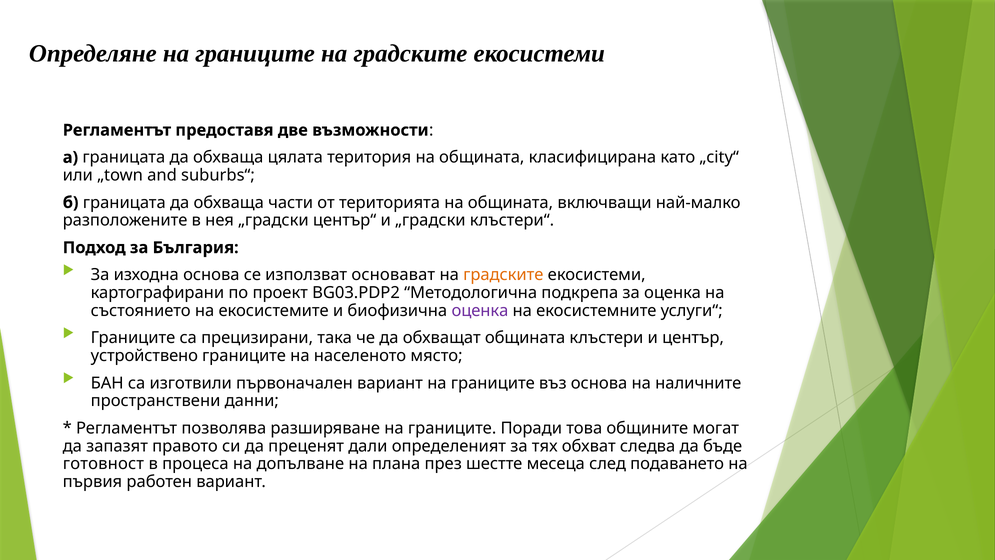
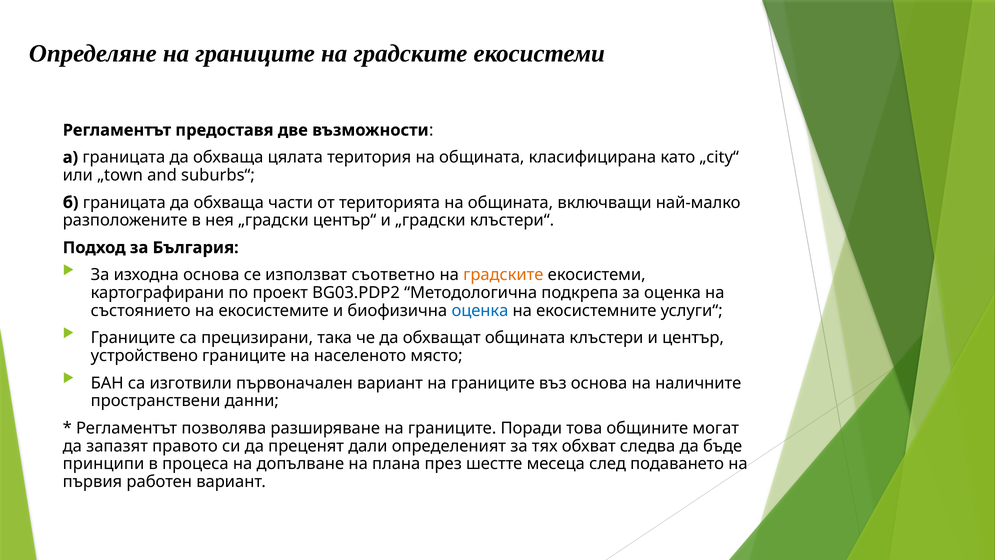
основават: основават -> съответно (393, 275)
оценка colour: purple -> blue (480, 311)
готовност: готовност -> принципи (104, 464)
